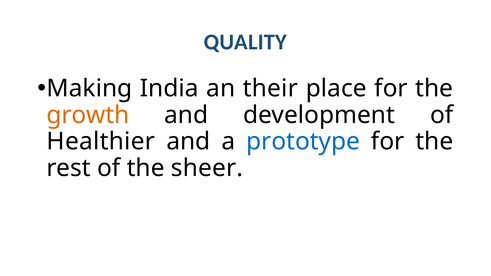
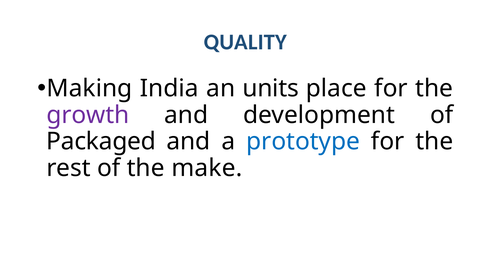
their: their -> units (271, 88)
growth colour: orange -> purple (88, 115)
Healthier: Healthier -> Packaged (101, 142)
sheer: sheer -> make (207, 168)
